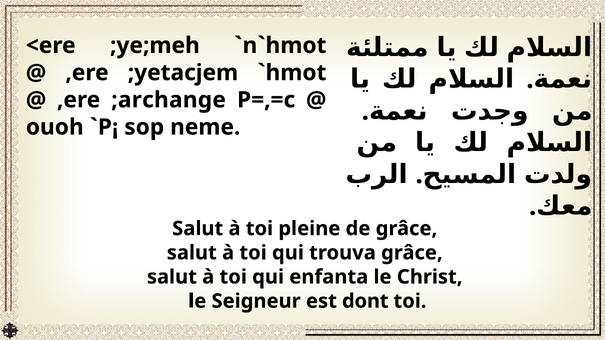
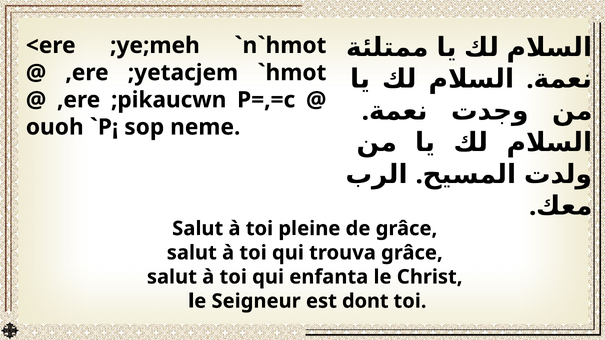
;archange: ;archange -> ;pikaucwn (169, 100)
